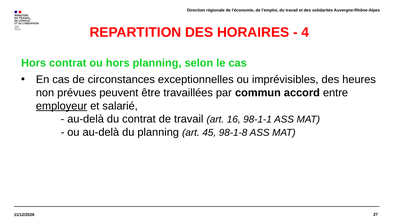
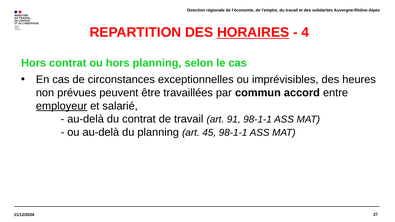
HORAIRES underline: none -> present (253, 32)
16: 16 -> 91 (234, 120)
45 98-1-8: 98-1-8 -> 98-1-1 (233, 133)
